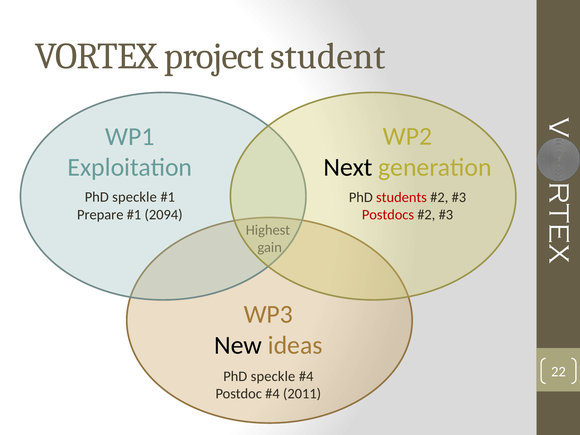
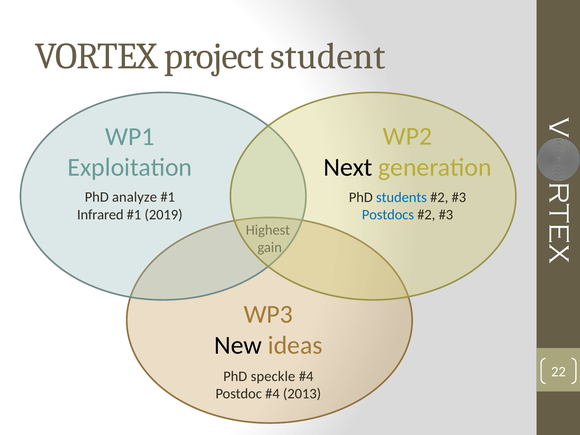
speckle: speckle -> analyze (135, 197)
students colour: red -> blue (401, 197)
Prepare: Prepare -> Infrared (100, 215)
2094: 2094 -> 2019 (164, 215)
Postdocs colour: red -> blue (388, 215)
2011: 2011 -> 2013 (302, 394)
